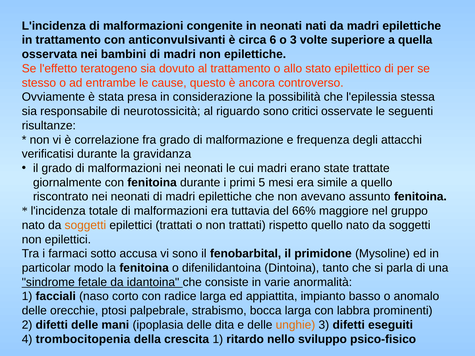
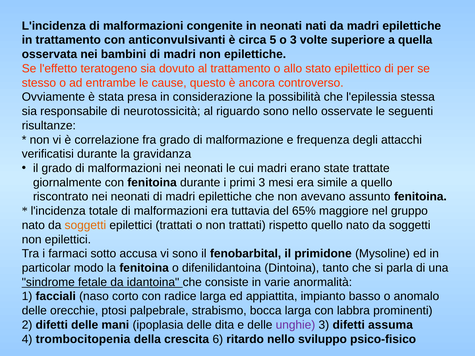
6: 6 -> 5 (273, 40)
sono critici: critici -> nello (305, 111)
primi 5: 5 -> 3 (262, 183)
66%: 66% -> 65% (304, 211)
unghie colour: orange -> purple (295, 325)
eseguiti: eseguiti -> assuma (390, 325)
crescita 1: 1 -> 6 (218, 339)
